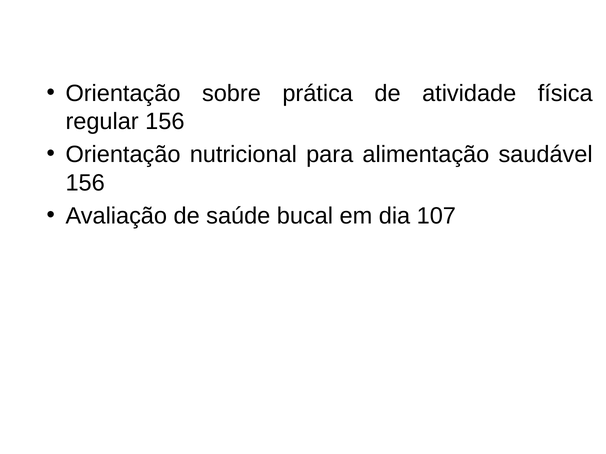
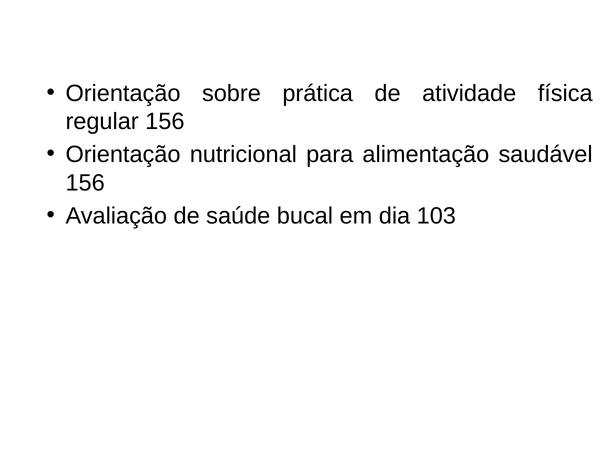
107: 107 -> 103 (436, 216)
